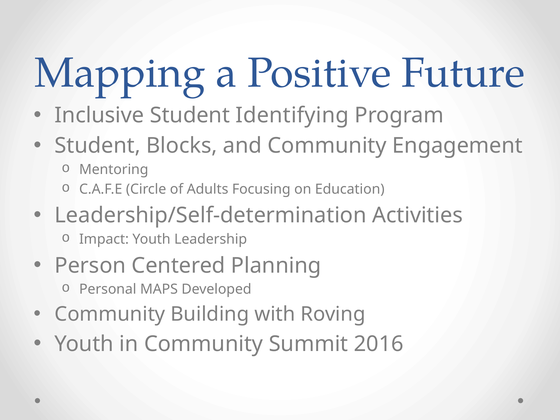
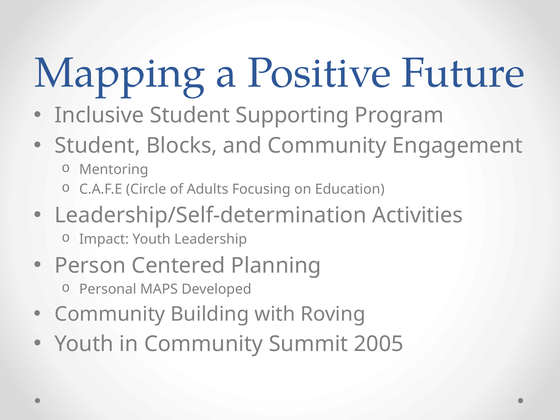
Identifying: Identifying -> Supporting (292, 115)
2016: 2016 -> 2005 (379, 344)
